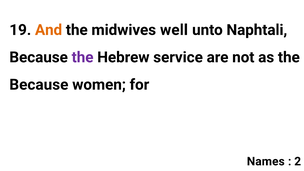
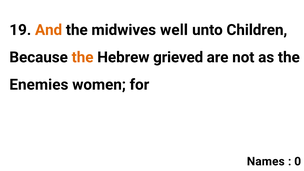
Naphtali: Naphtali -> Children (257, 30)
the colour: purple -> orange (83, 57)
service: service -> grieved (178, 57)
Because: Because -> Enemies (39, 85)
2: 2 -> 0 (298, 161)
